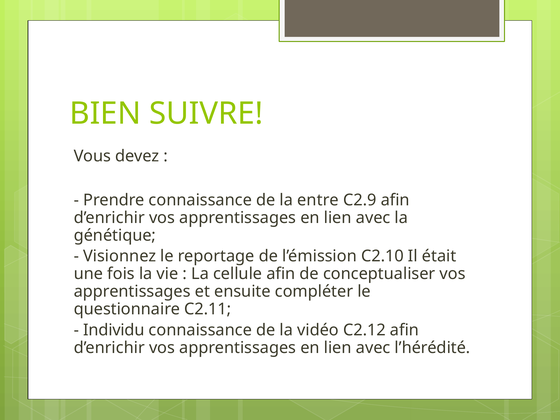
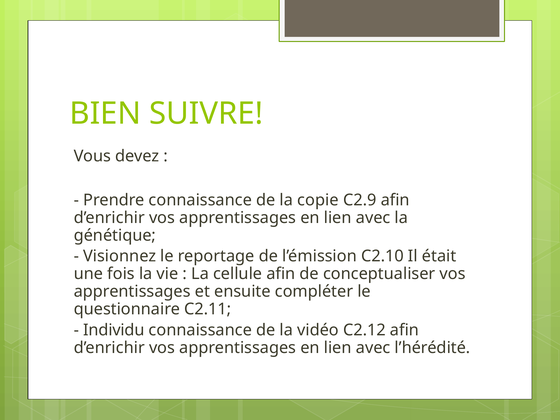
entre: entre -> copie (318, 200)
